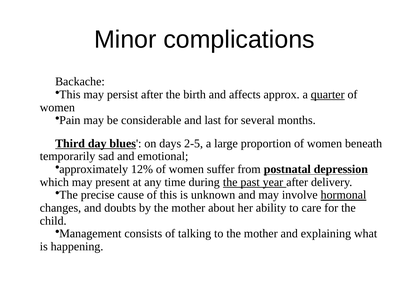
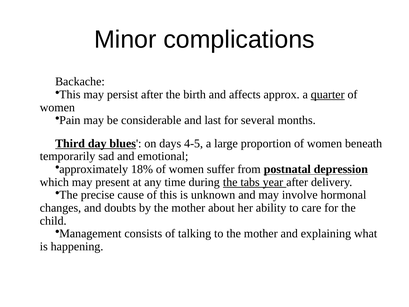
2-5: 2-5 -> 4-5 (194, 143)
12%: 12% -> 18% (142, 169)
past: past -> tabs (250, 182)
hormonal underline: present -> none (343, 195)
